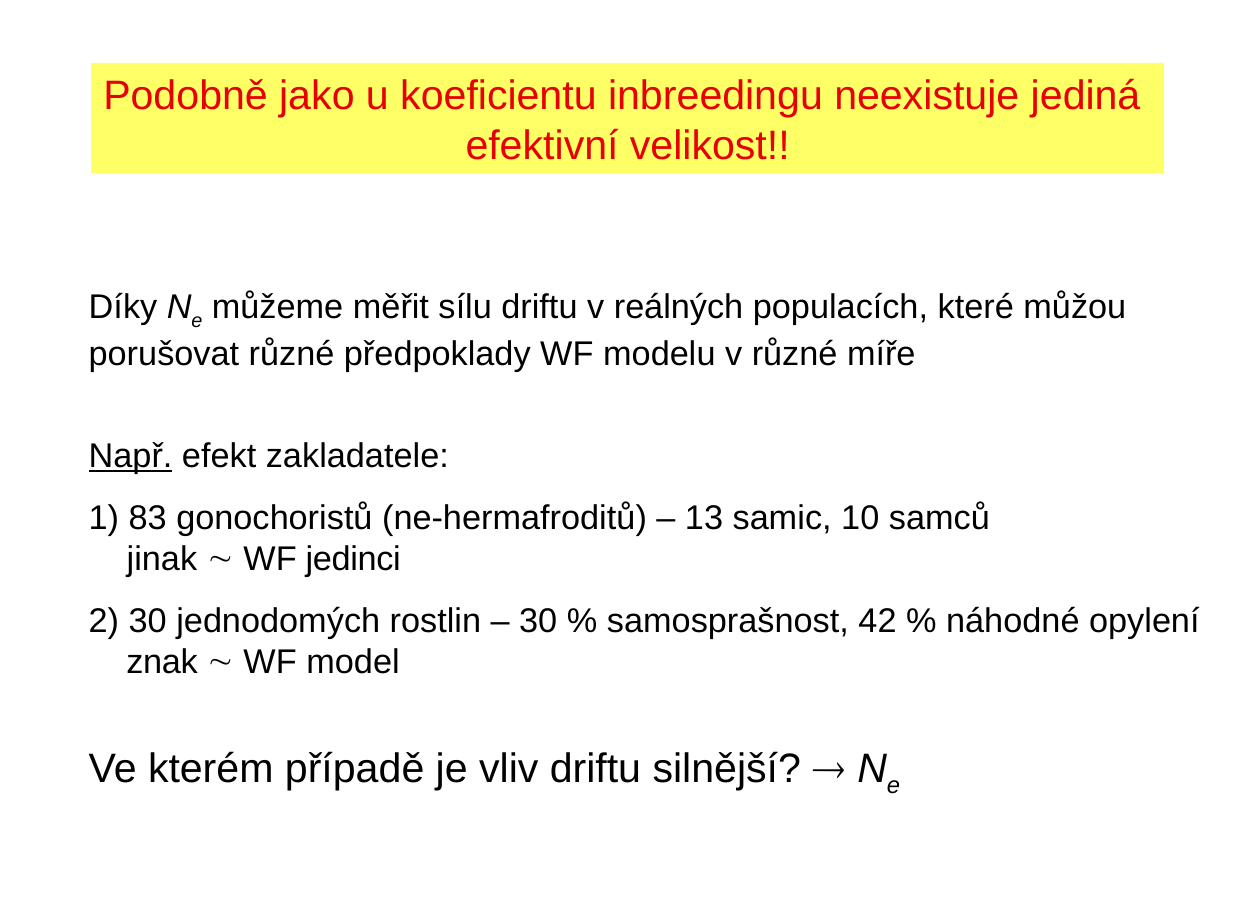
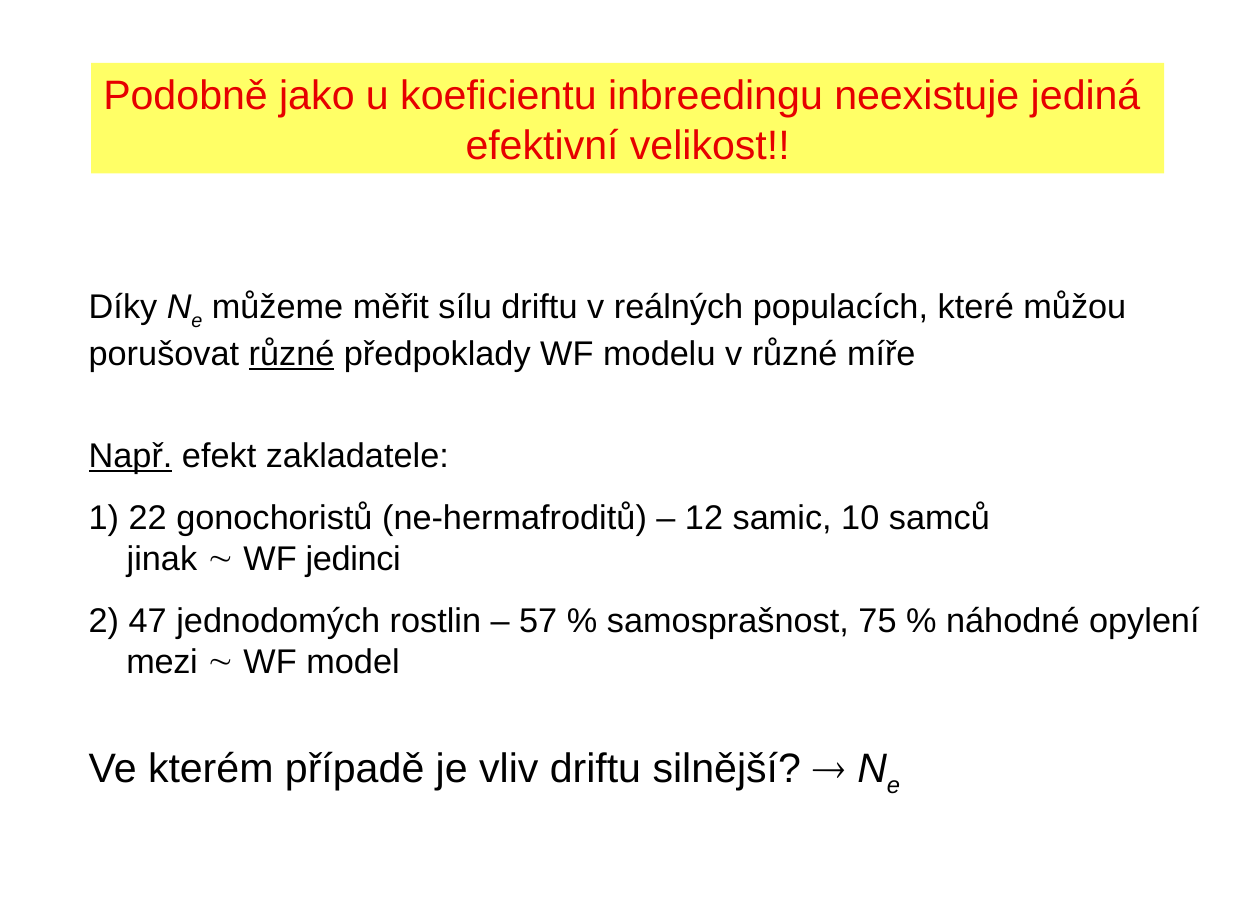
různé underline: none -> present (292, 354)
83: 83 -> 22 (148, 519)
13: 13 -> 12 (704, 519)
2 30: 30 -> 47 (148, 621)
30: 30 -> 57 (538, 621)
42: 42 -> 75 (878, 621)
znak: znak -> mezi (162, 663)
